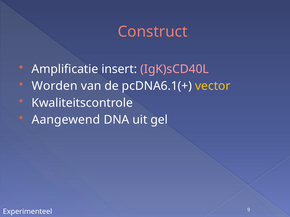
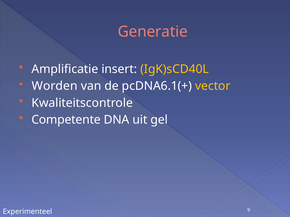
Construct: Construct -> Generatie (153, 32)
IgK)sCD40L colour: pink -> yellow (175, 69)
Aangewend: Aangewend -> Competente (66, 120)
